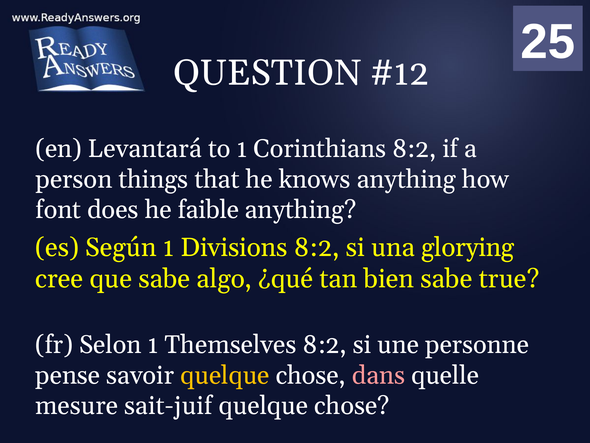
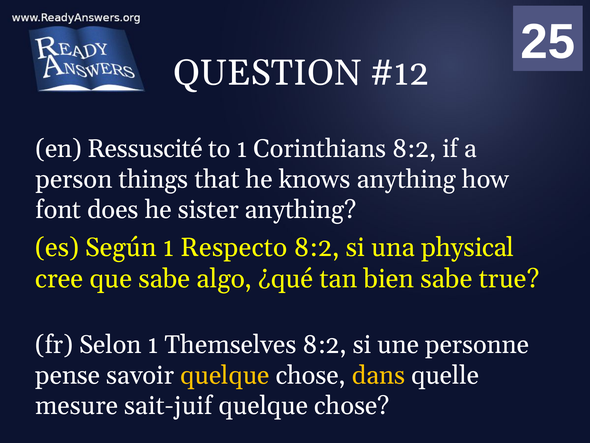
Levantará: Levantará -> Ressuscité (145, 149)
faible: faible -> sister (208, 210)
Divisions: Divisions -> Respecto (234, 247)
glorying: glorying -> physical (468, 247)
dans colour: pink -> yellow (378, 375)
